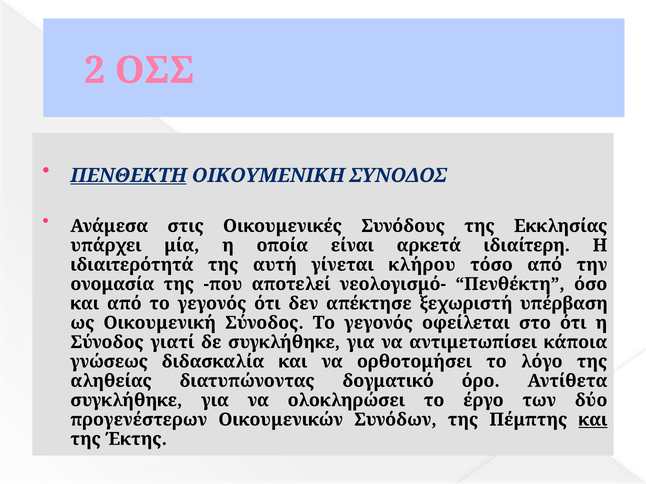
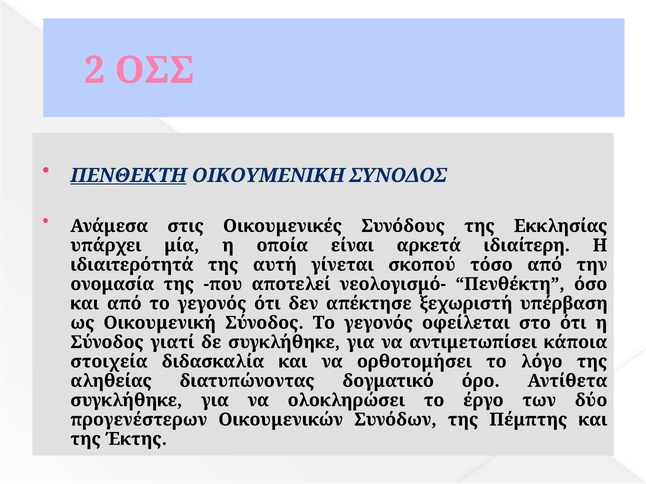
κλήρου: κλήρου -> σκοπού (422, 265)
γνώσεως: γνώσεως -> στοιχεία (109, 362)
και underline: present -> none (593, 420)
